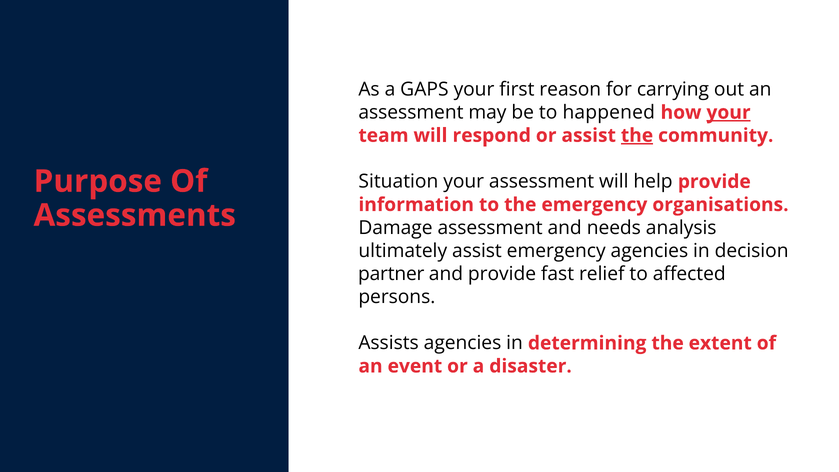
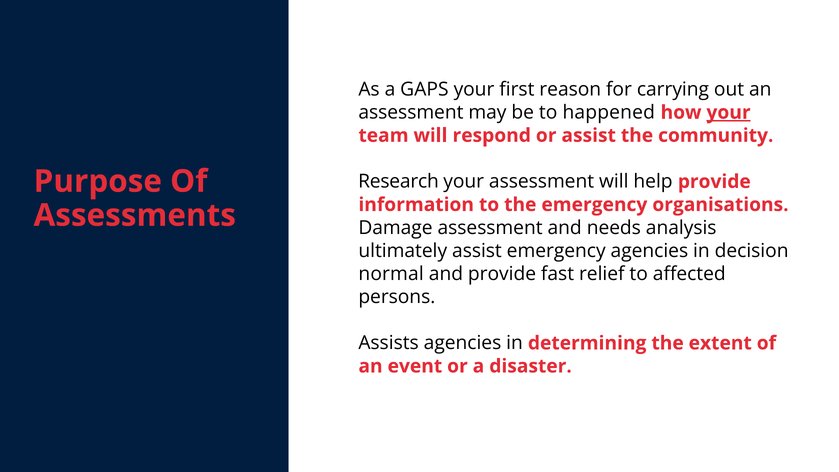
the underline: present -> none (637, 135)
Situation: Situation -> Research (399, 182)
partner: partner -> normal (391, 274)
